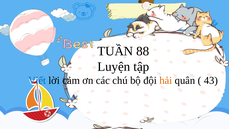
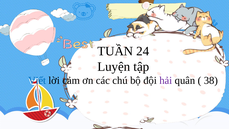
88: 88 -> 24 (143, 51)
hải colour: orange -> purple (166, 80)
43: 43 -> 38 (211, 80)
